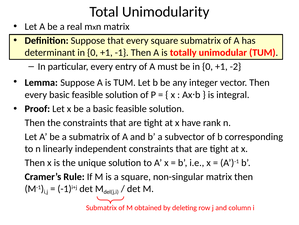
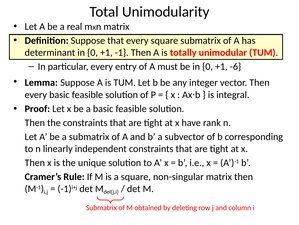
-2: -2 -> -6 (235, 66)
